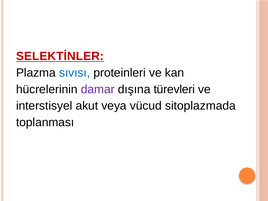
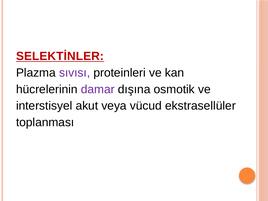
sıvısı colour: blue -> purple (75, 73)
türevleri: türevleri -> osmotik (174, 89)
sitoplazmada: sitoplazmada -> ekstrasellüler (200, 106)
